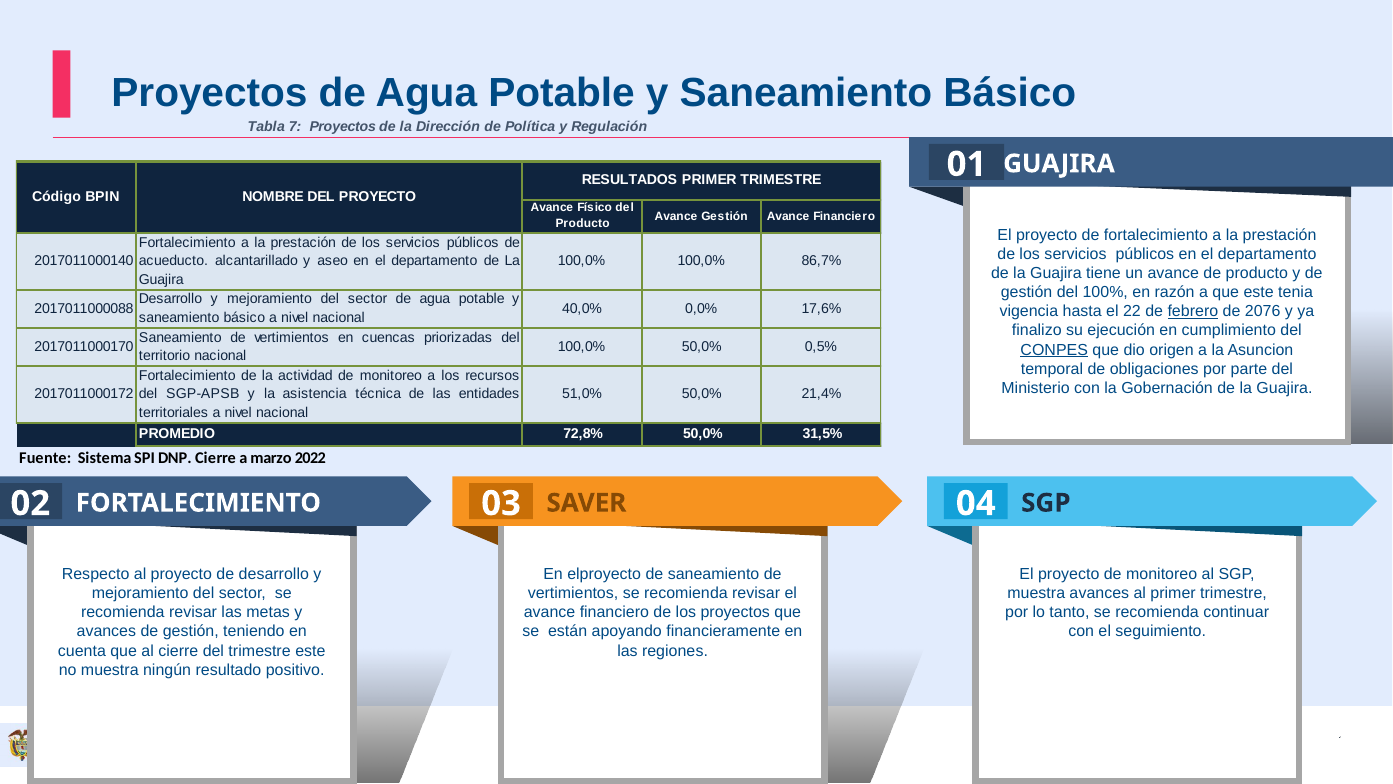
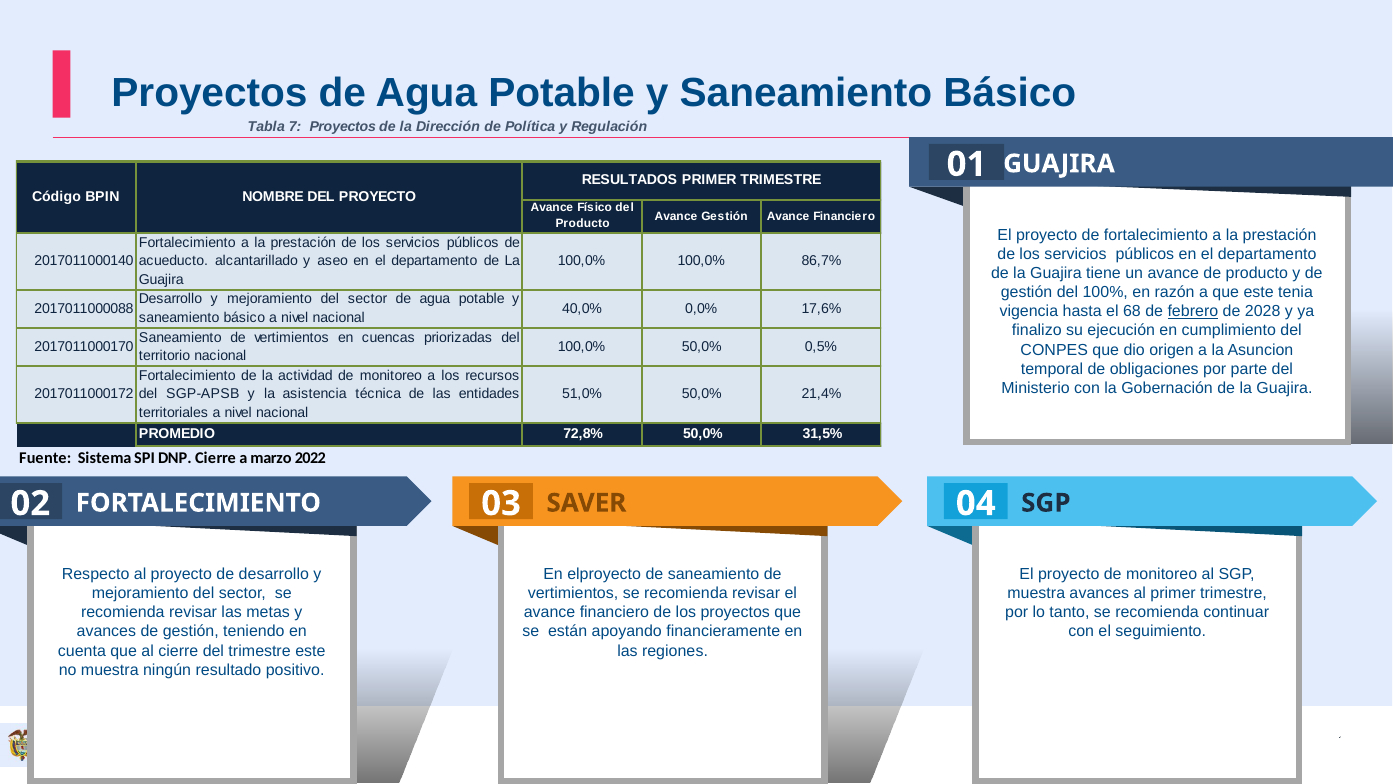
22: 22 -> 68 (1132, 311)
2076: 2076 -> 2028 (1263, 311)
CONPES underline: present -> none (1054, 350)
